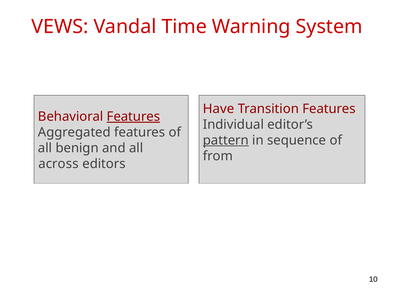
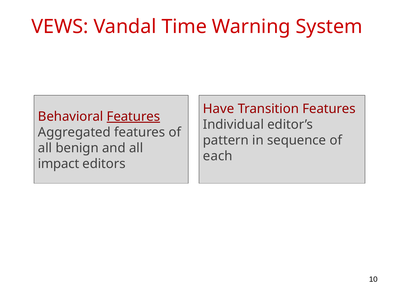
pattern underline: present -> none (226, 140)
from: from -> each (218, 156)
across: across -> impact (59, 164)
